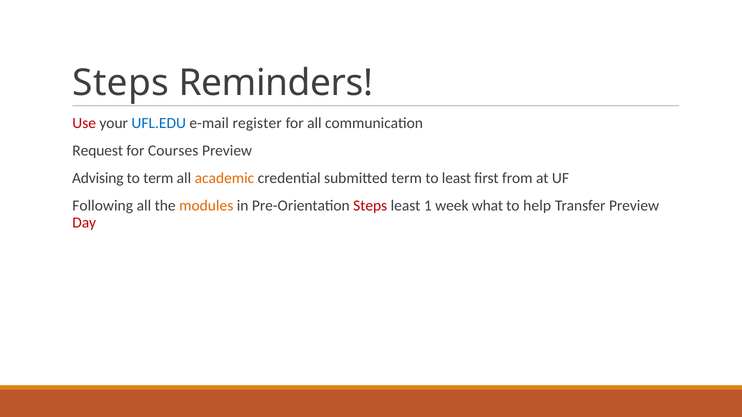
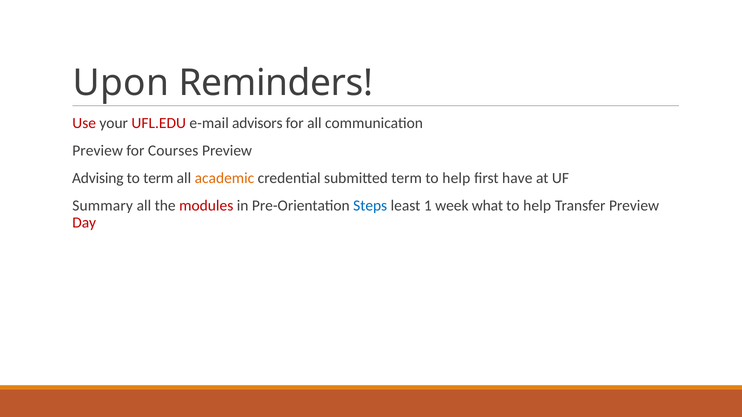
Steps: Steps -> Upon (121, 83)
UFL.EDU colour: blue -> red (159, 123)
register: register -> advisors (257, 123)
Request: Request -> Preview (98, 151)
least: least -> help (456, 178)
from: from -> have (517, 178)
Following: Following -> Summary (103, 206)
modules colour: orange -> red (206, 206)
Steps colour: red -> blue (370, 206)
